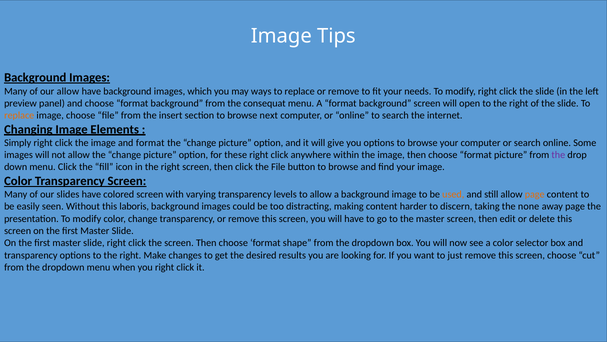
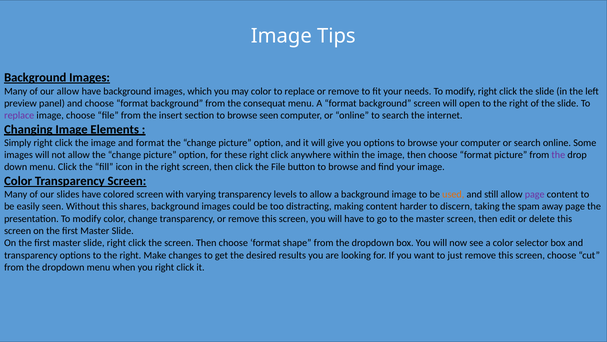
may ways: ways -> color (261, 91)
replace colour: orange -> purple (19, 115)
browse next: next -> seen (269, 115)
page colour: orange -> purple (535, 194)
laboris: laboris -> shares (134, 206)
none: none -> spam (529, 206)
